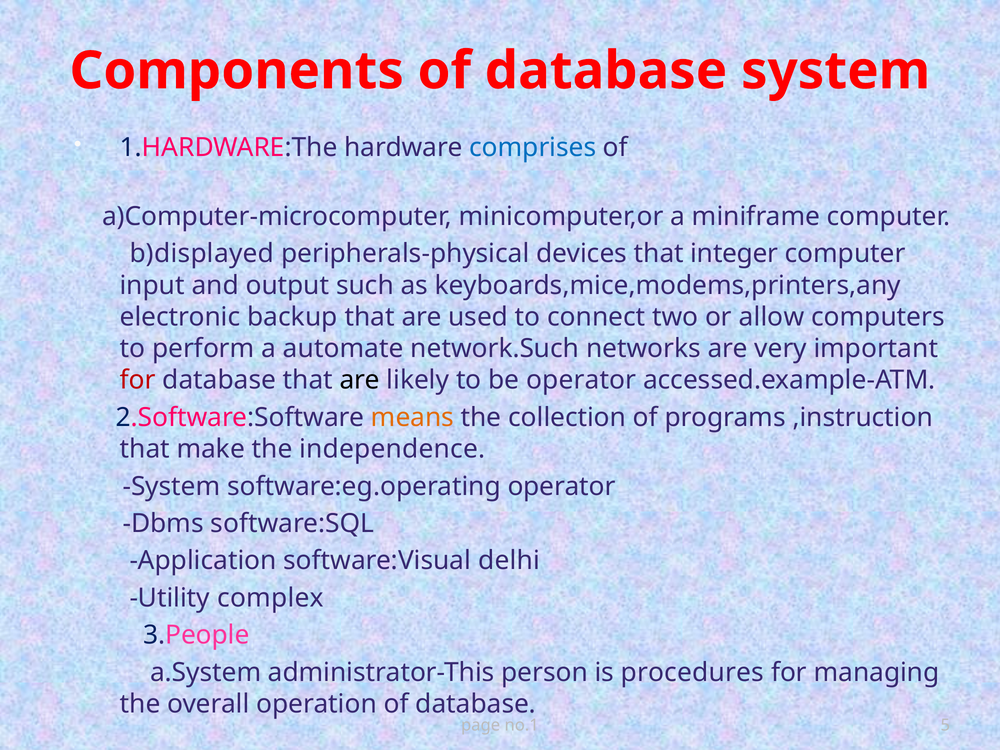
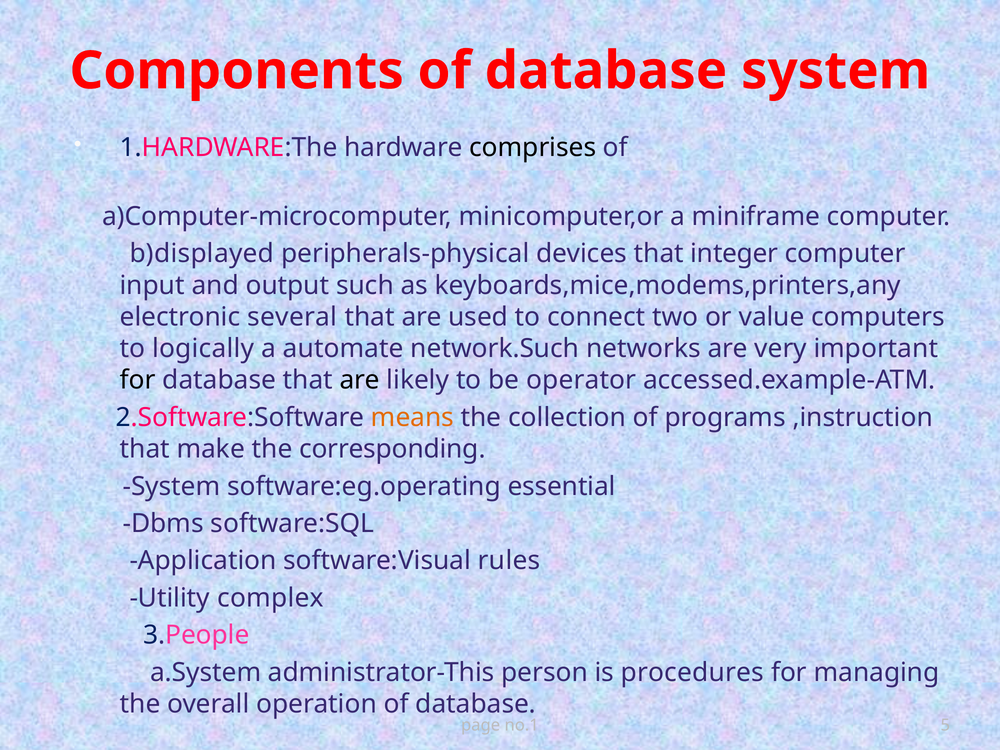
comprises colour: blue -> black (533, 148)
backup: backup -> several (292, 317)
allow: allow -> value (772, 317)
perform: perform -> logically (203, 349)
for colour: red -> black (138, 380)
independence: independence -> corresponding (392, 449)
software:eg.operating operator: operator -> essential (562, 486)
delhi: delhi -> rules (509, 561)
